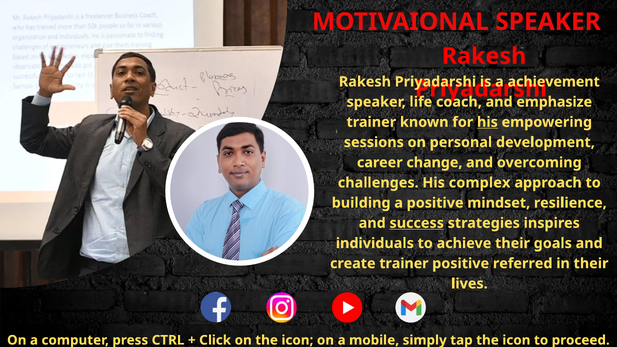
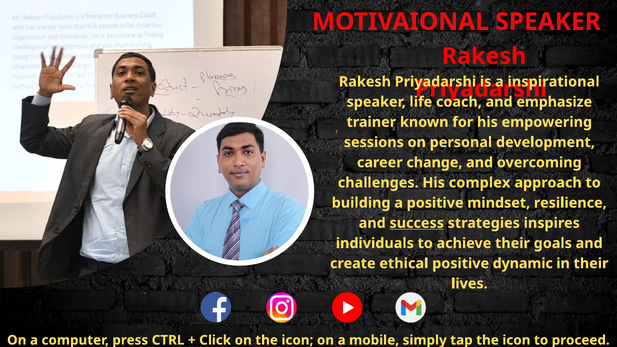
achievement: achievement -> inspirational (554, 82)
his underline: present -> none (487, 122)
create trainer: trainer -> ethical (404, 264)
referred: referred -> dynamic (523, 264)
